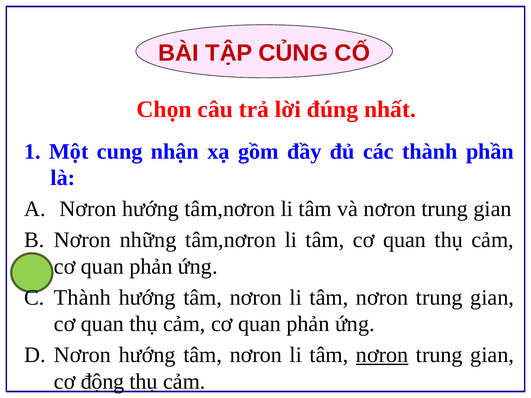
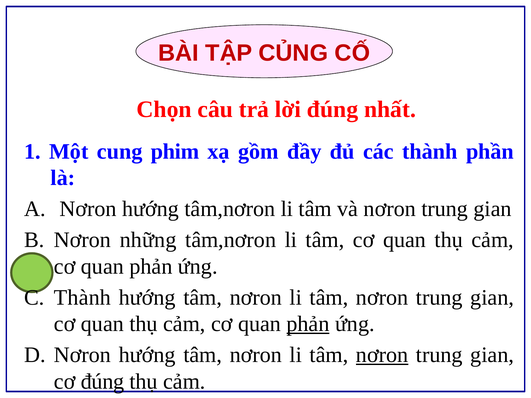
nhận: nhận -> phim (175, 152)
phản underline: none -> present (308, 324)
cơ động: động -> đúng (103, 382)
